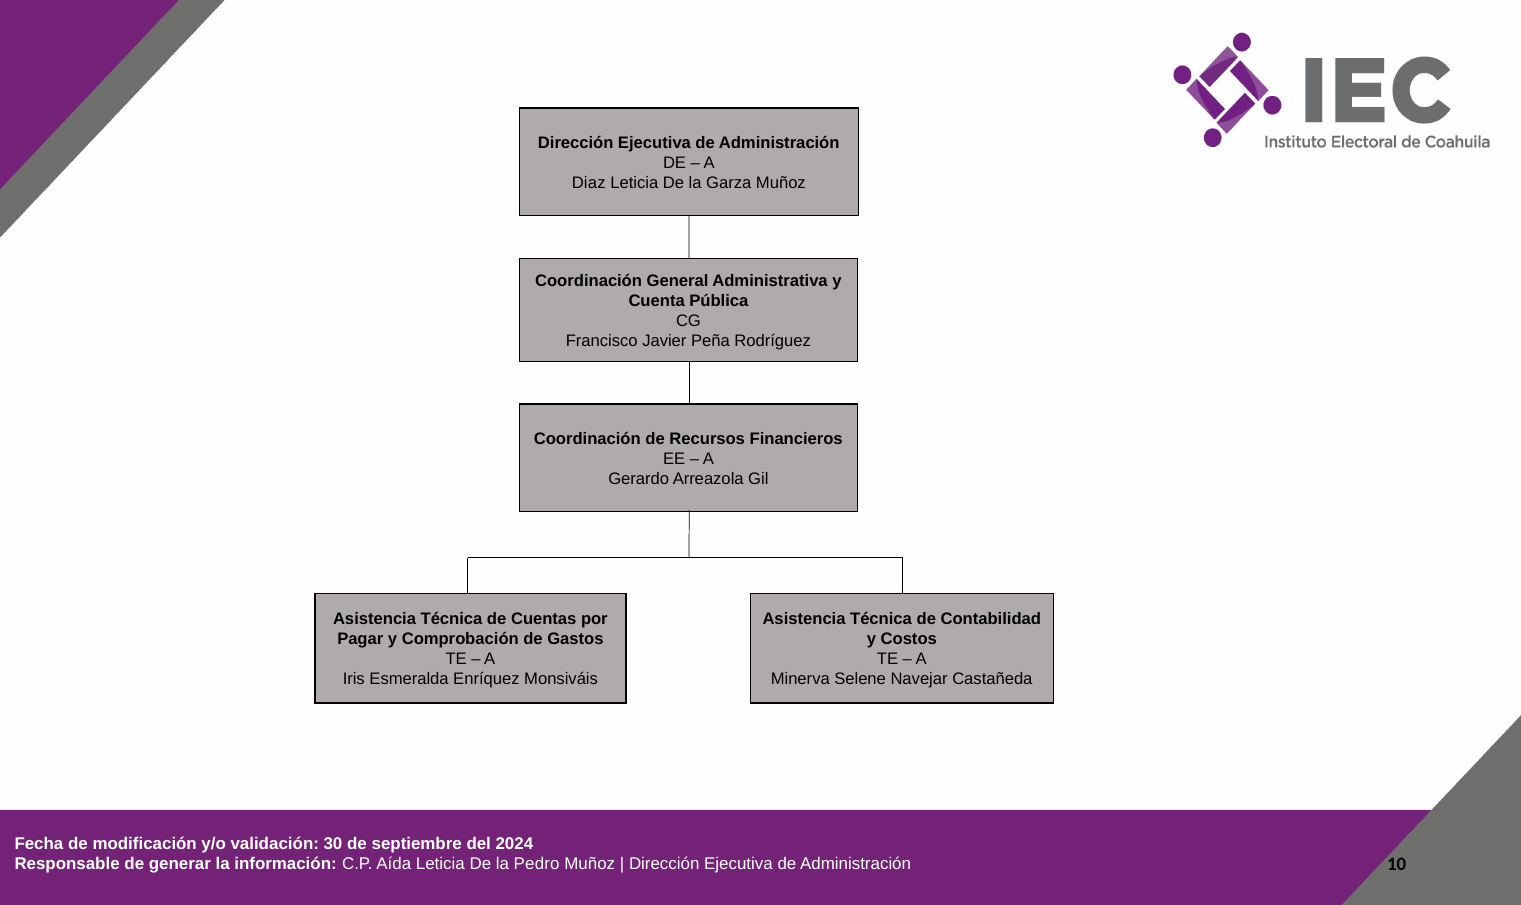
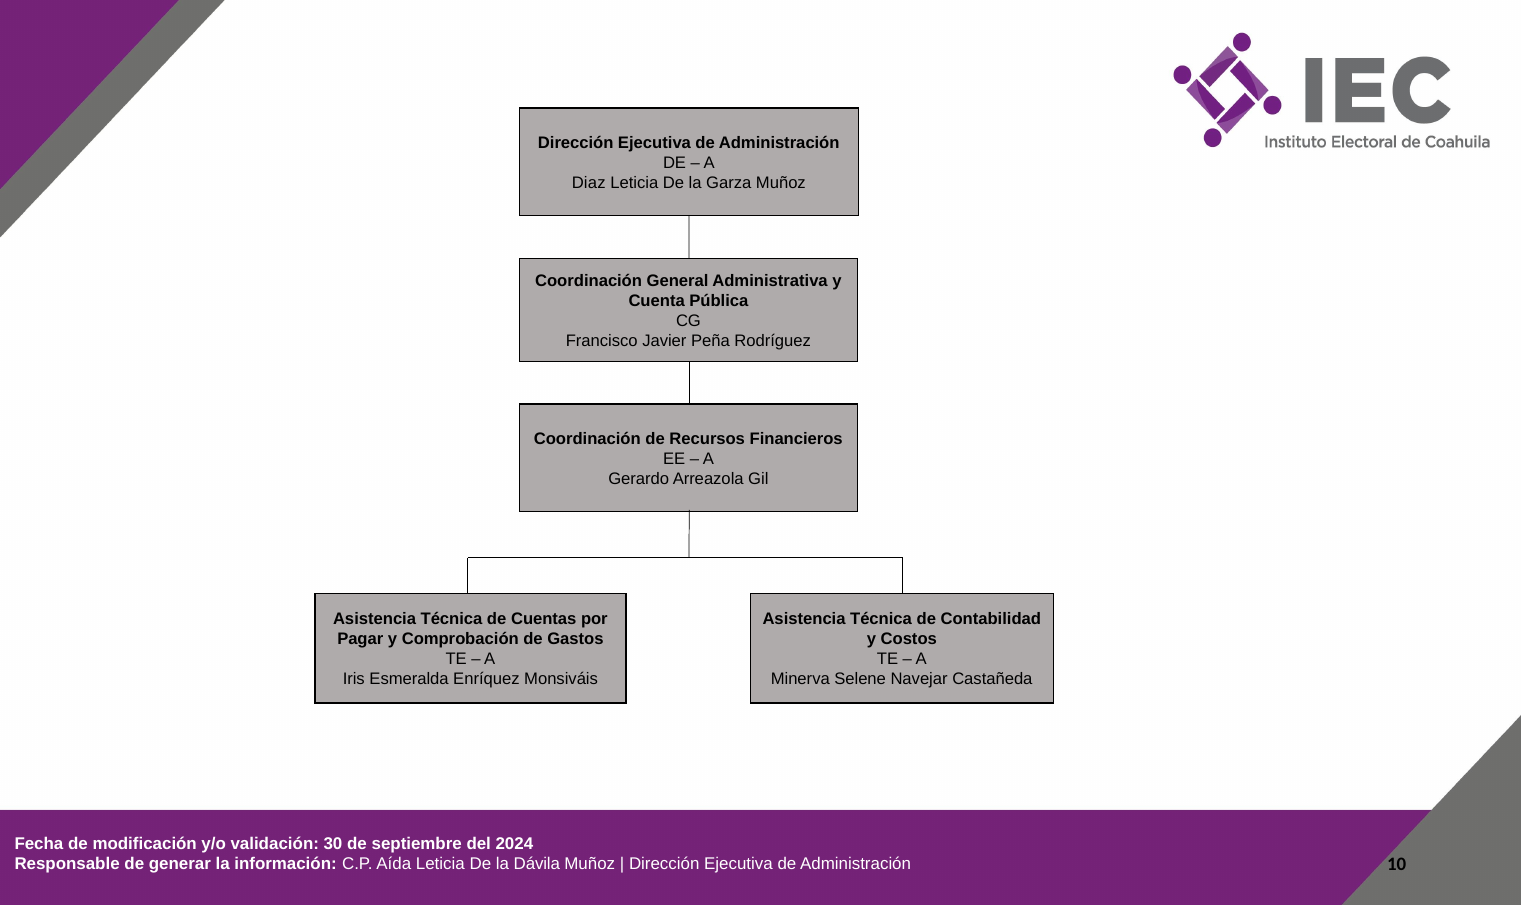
Pedro: Pedro -> Dávila (537, 864)
